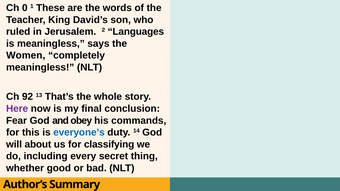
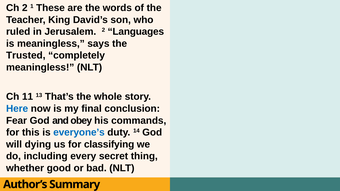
Ch 0: 0 -> 2 (25, 8)
Women: Women -> Trusted (26, 56)
92: 92 -> 11 (28, 97)
Here colour: purple -> blue (17, 109)
about: about -> dying (38, 144)
